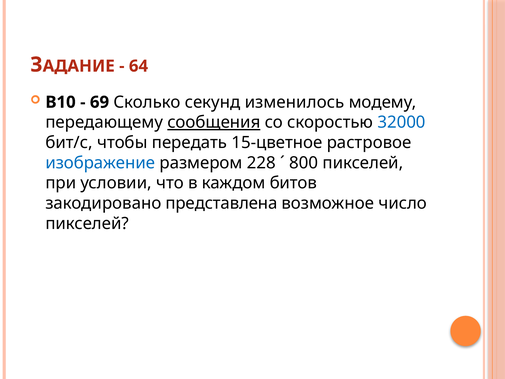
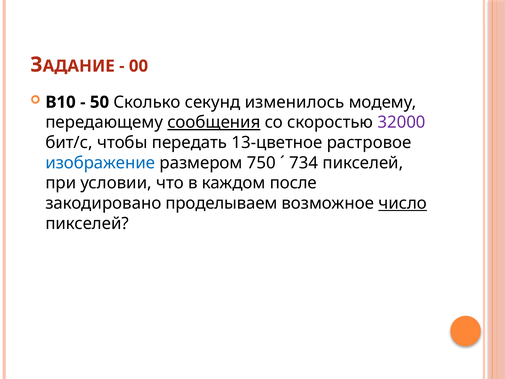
64: 64 -> 00 (138, 66)
69: 69 -> 50 (100, 102)
32000 colour: blue -> purple (402, 122)
15-цветное: 15-цветное -> 13-цветное (277, 143)
228: 228 -> 750 (261, 163)
800: 800 -> 734 (304, 163)
битов: битов -> после (293, 183)
представлена: представлена -> проделываем (221, 203)
число underline: none -> present (403, 203)
